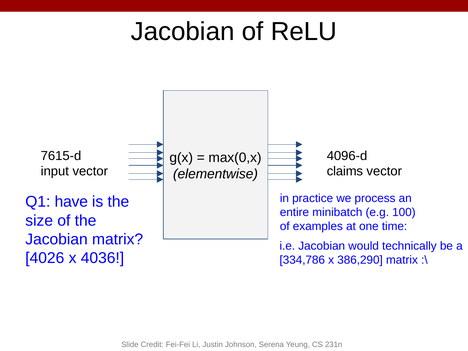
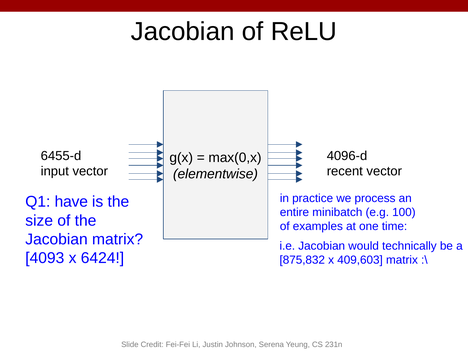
7615-d: 7615-d -> 6455-d (61, 156)
claims: claims -> recent (345, 171)
4026: 4026 -> 4093 (45, 258)
4036: 4036 -> 6424 (102, 258)
334,786: 334,786 -> 875,832 (302, 260)
386,290: 386,290 -> 409,603 (360, 260)
